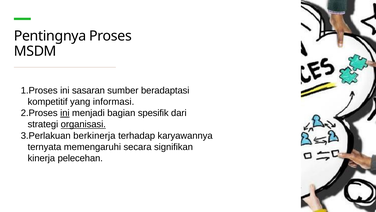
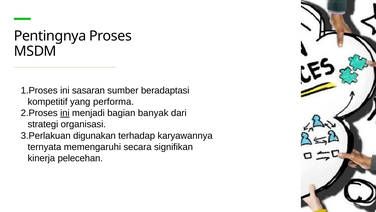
informasi: informasi -> performa (114, 102)
spesifik: spesifik -> banyak (153, 113)
organisasi underline: present -> none (83, 124)
berkinerja: berkinerja -> digunakan (94, 135)
